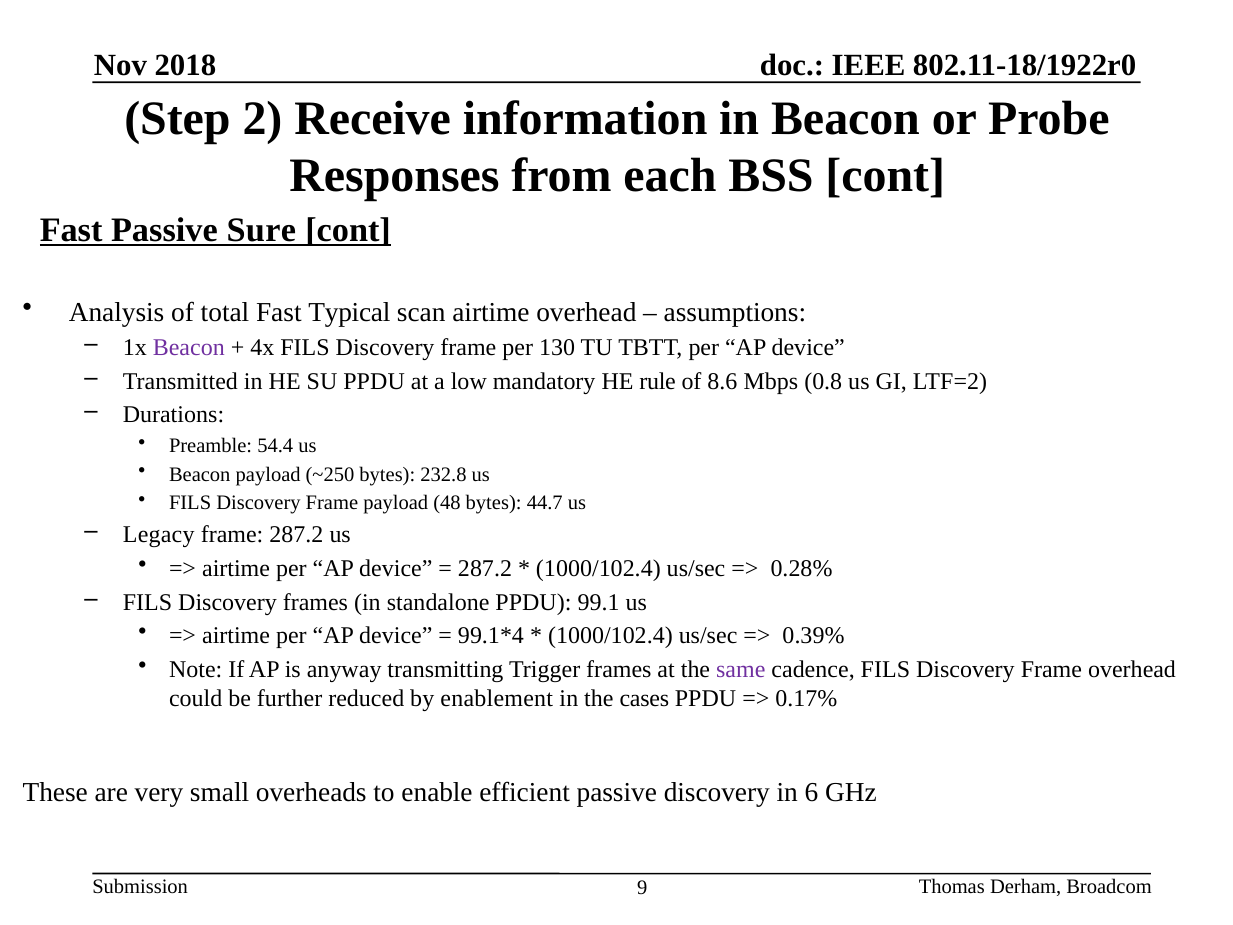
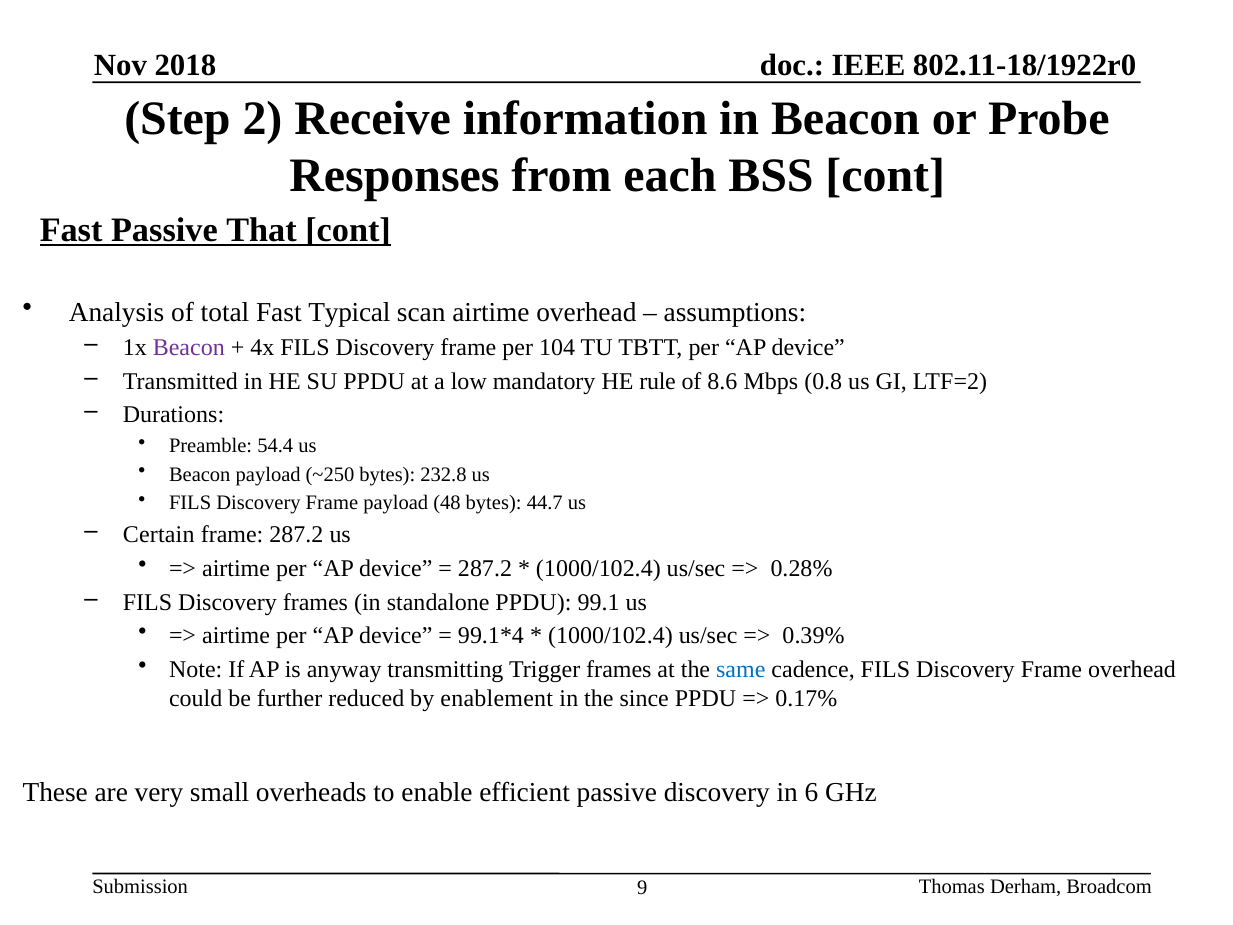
Sure: Sure -> That (262, 230)
130: 130 -> 104 (557, 348)
Legacy: Legacy -> Certain (159, 535)
same colour: purple -> blue (741, 669)
cases: cases -> since (644, 698)
